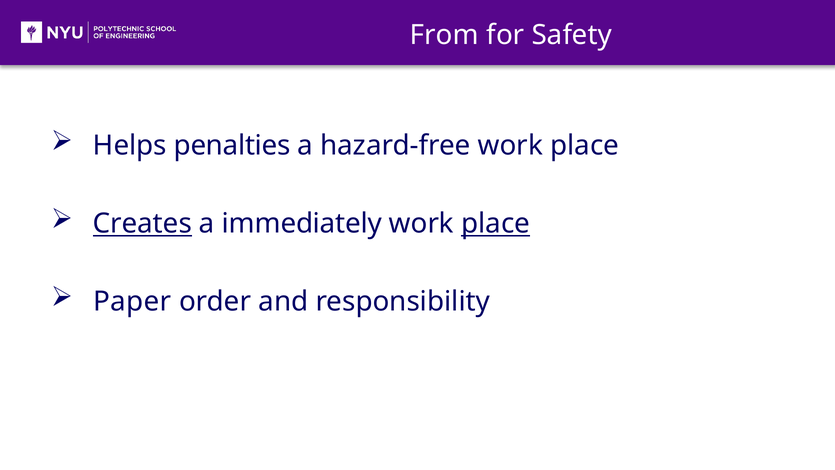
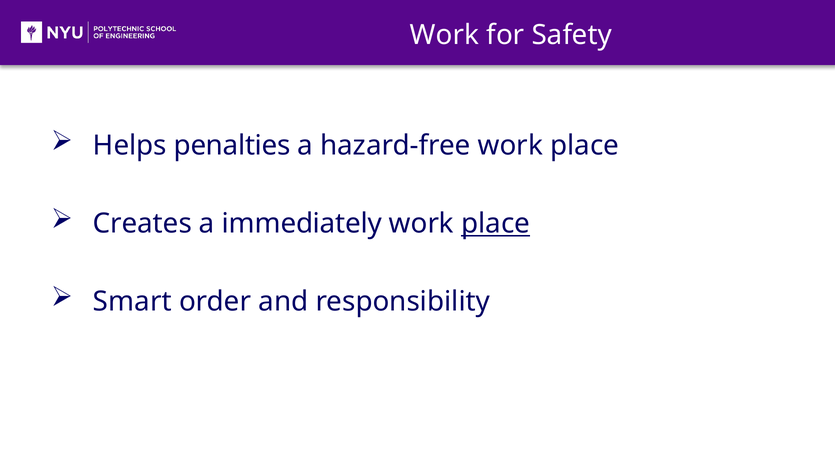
From: From -> Work (444, 35)
Creates underline: present -> none (142, 224)
Paper: Paper -> Smart (132, 302)
